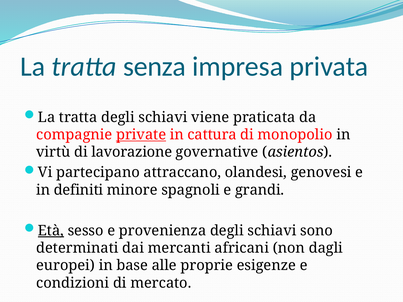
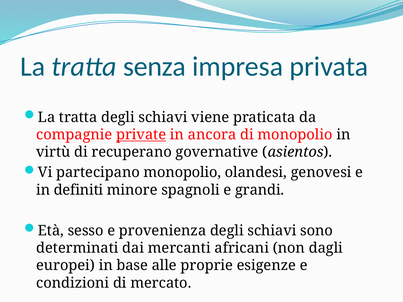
cattura: cattura -> ancora (212, 135)
lavorazione: lavorazione -> recuperano (132, 152)
partecipano attraccano: attraccano -> monopolio (182, 173)
Età underline: present -> none (51, 231)
